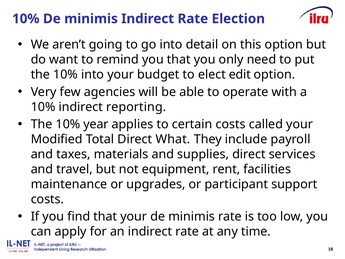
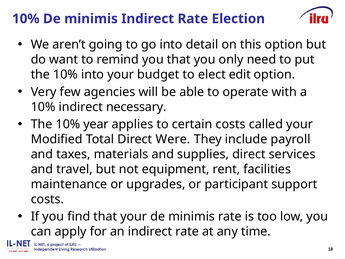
reporting: reporting -> necessary (136, 107)
What: What -> Were (173, 139)
